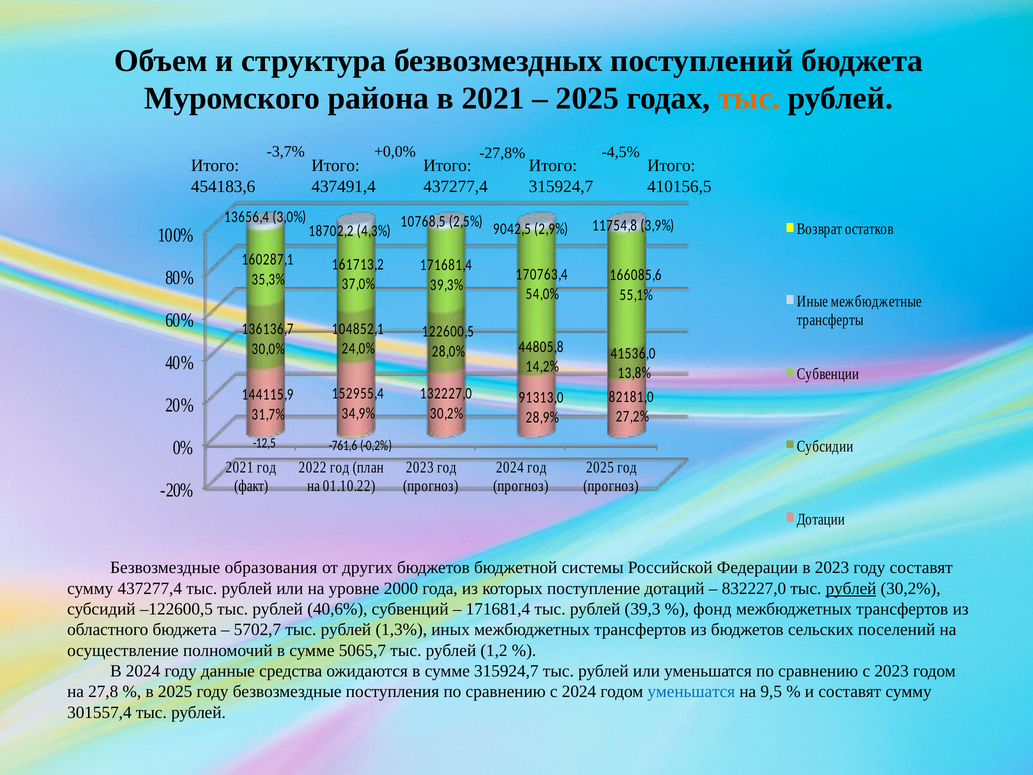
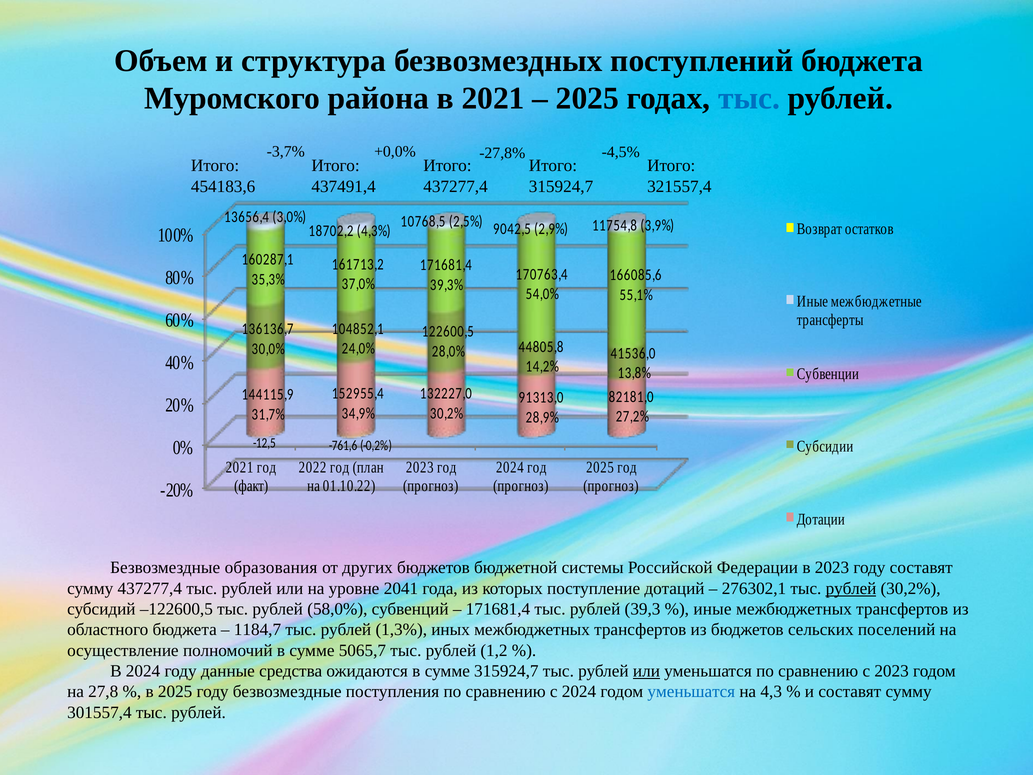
тыс colour: orange -> blue (749, 99)
410156,5: 410156,5 -> 321557,4 (679, 186)
2000: 2000 -> 2041 (401, 588)
832227,0: 832227,0 -> 276302,1 (754, 588)
40,6%: 40,6% -> 58,0% (337, 609)
фонд: фонд -> иные (712, 609)
5702,7: 5702,7 -> 1184,7 (257, 630)
или underline: none -> present (646, 671)
9,5: 9,5 -> 4,3 (771, 692)
